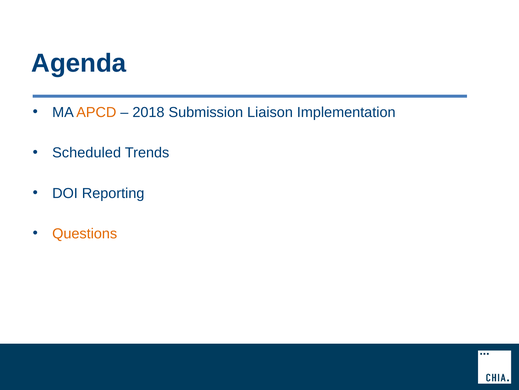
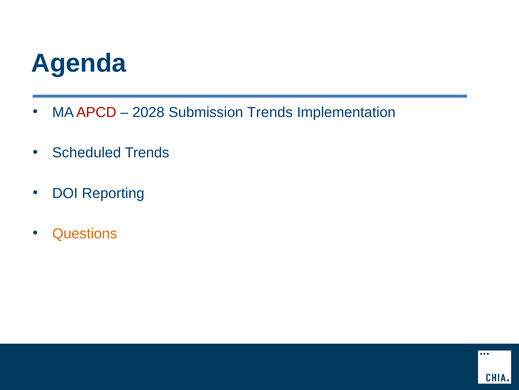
APCD colour: orange -> red (96, 112)
2018: 2018 -> 2028 (148, 112)
Submission Liaison: Liaison -> Trends (270, 112)
